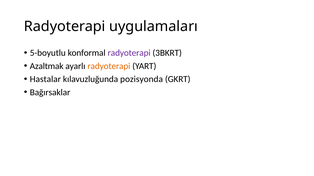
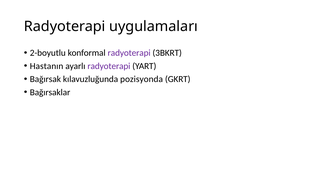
5-boyutlu: 5-boyutlu -> 2-boyutlu (48, 53)
Azaltmak: Azaltmak -> Hastanın (47, 66)
radyoterapi colour: orange -> purple (109, 66)
Hastalar: Hastalar -> Bağırsak (45, 79)
